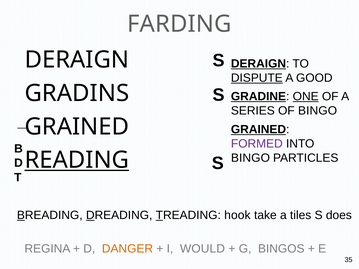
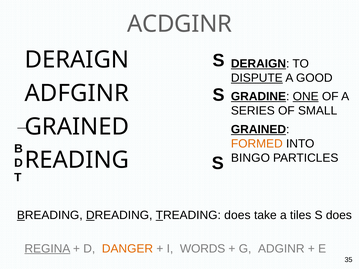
FARDING: FARDING -> ACDGINR (180, 24)
GRADINS: GRADINS -> ADFGINR (77, 93)
OF BINGO: BINGO -> SMALL (318, 111)
FORMED colour: purple -> orange (257, 144)
READING underline: present -> none (77, 160)
TREADING hook: hook -> does (237, 215)
REGINA underline: none -> present (47, 249)
WOULD: WOULD -> WORDS (203, 249)
BINGOS: BINGOS -> ADGINR (281, 249)
